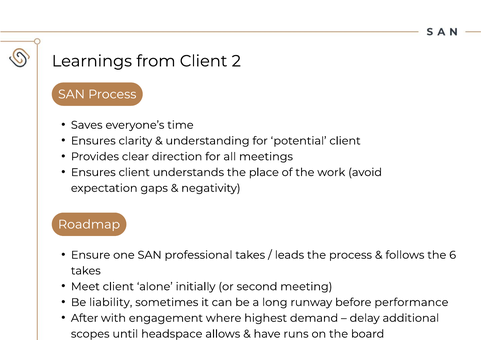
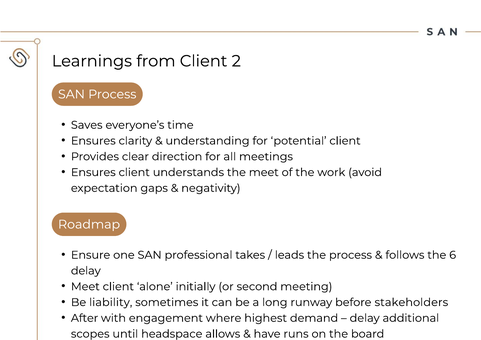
the place: place -> meet (264, 172)
takes: takes -> delay (86, 271)
performance: performance -> stakeholders (411, 302)
